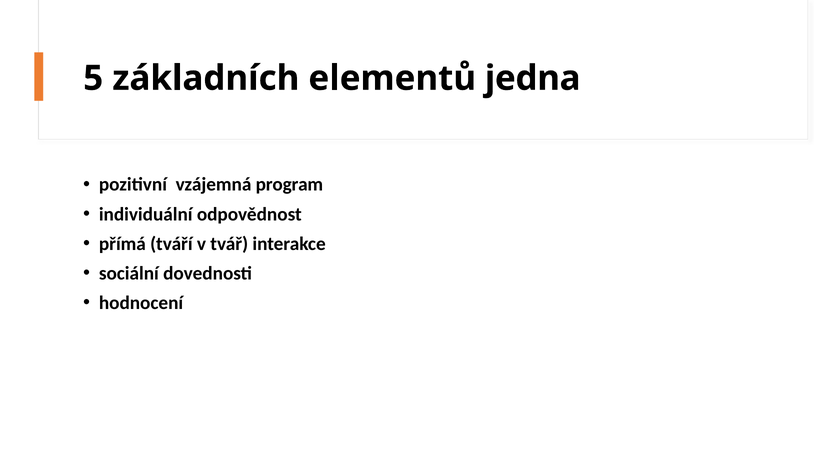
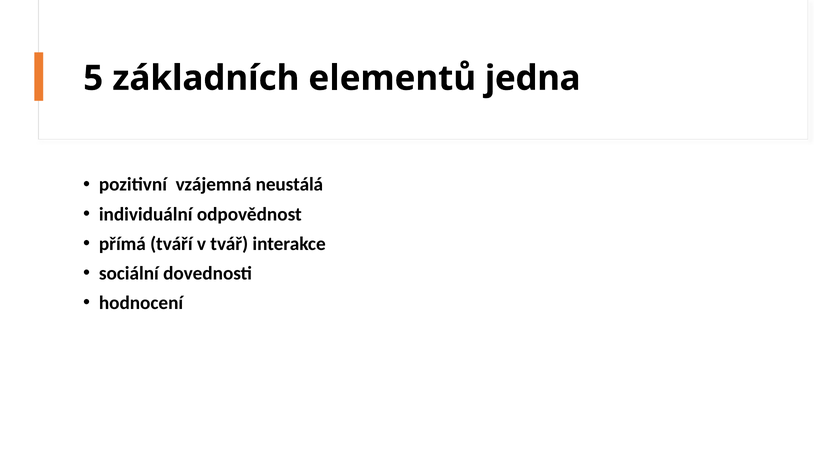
program: program -> neustálá (289, 184)
